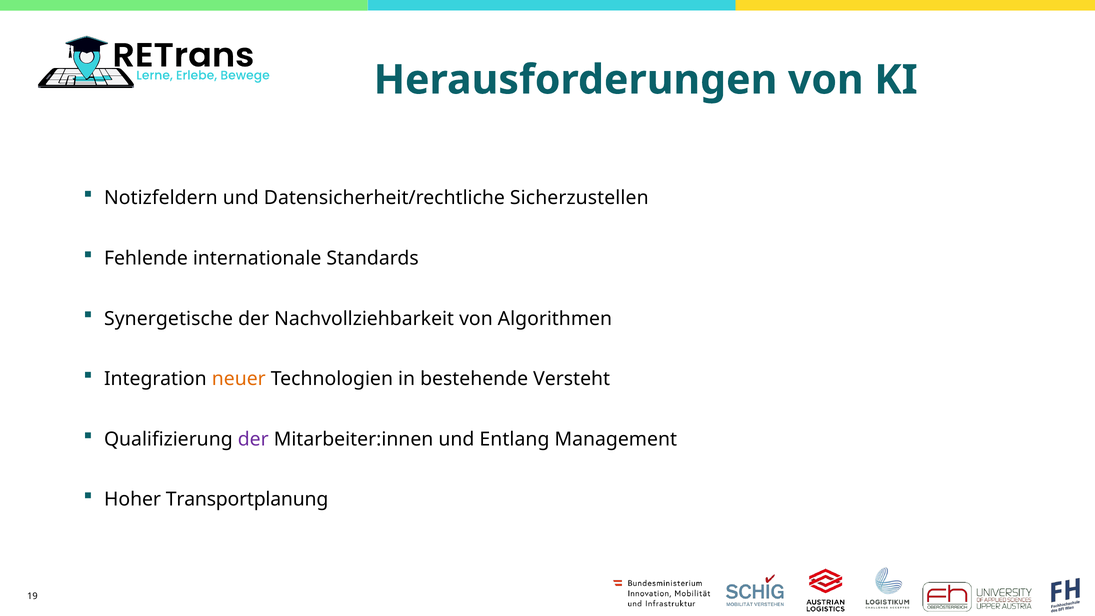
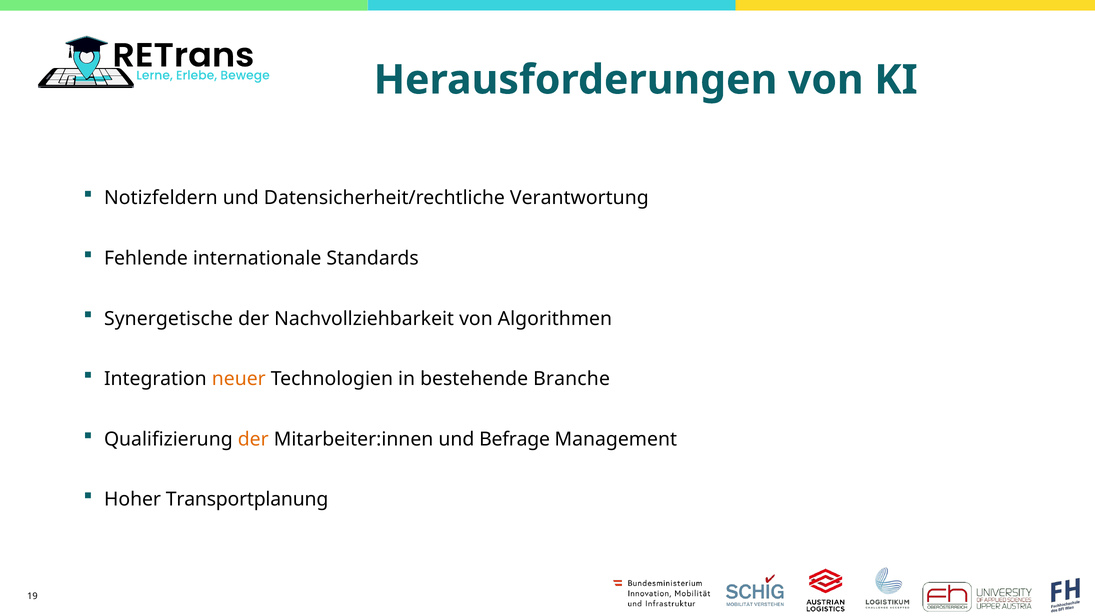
Sicherzustellen: Sicherzustellen -> Verantwortung (579, 198)
Versteht: Versteht -> Branche (572, 379)
der colour: purple -> orange (253, 439)
Entlang: Entlang -> Befrage (515, 439)
